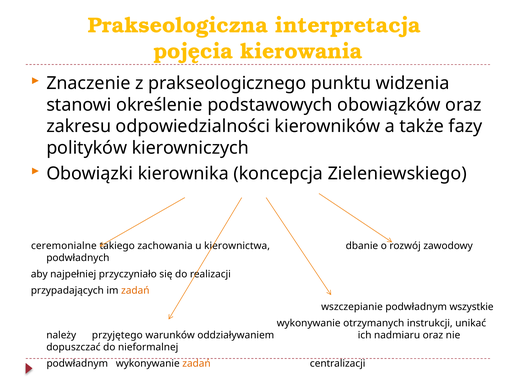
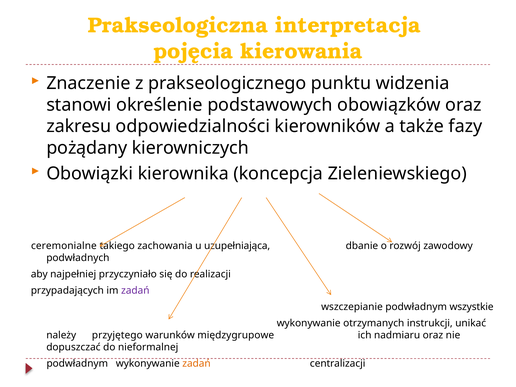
polityków: polityków -> pożądany (87, 148)
kierownictwa: kierownictwa -> uzupełniająca (237, 246)
zadań colour: orange -> purple (135, 291)
oddziaływaniem: oddziaływaniem -> międzygrupowe (236, 335)
